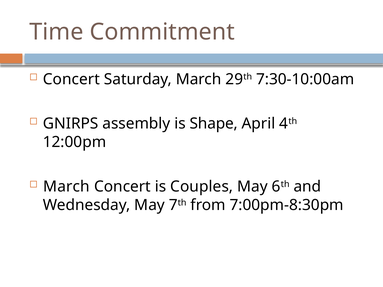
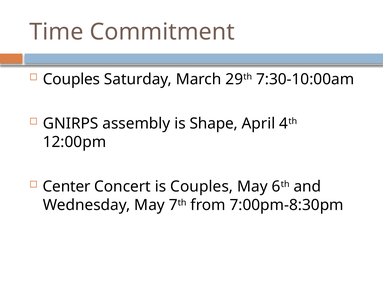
Concert: Concert -> Couples (71, 79)
March: March -> Center (67, 187)
